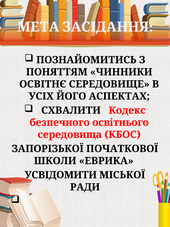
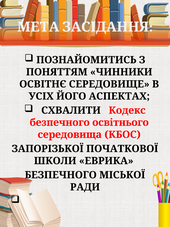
УСВІДОМИТИ: УСВІДОМИТИ -> БЕЗПЕЧНОГО (61, 175)
